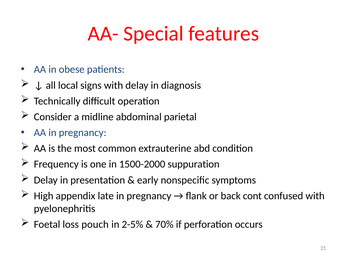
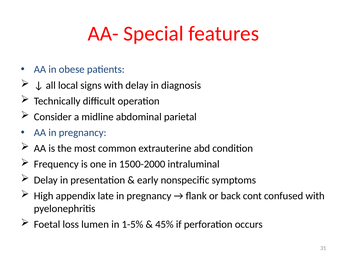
suppuration: suppuration -> intraluminal (194, 164)
pouch: pouch -> lumen (95, 225)
2-5%: 2-5% -> 1-5% (132, 225)
70%: 70% -> 45% (164, 225)
